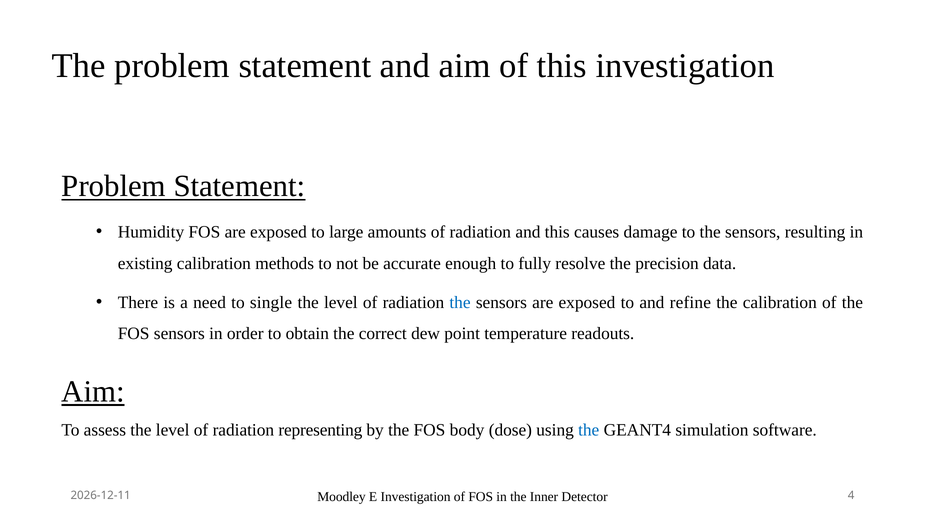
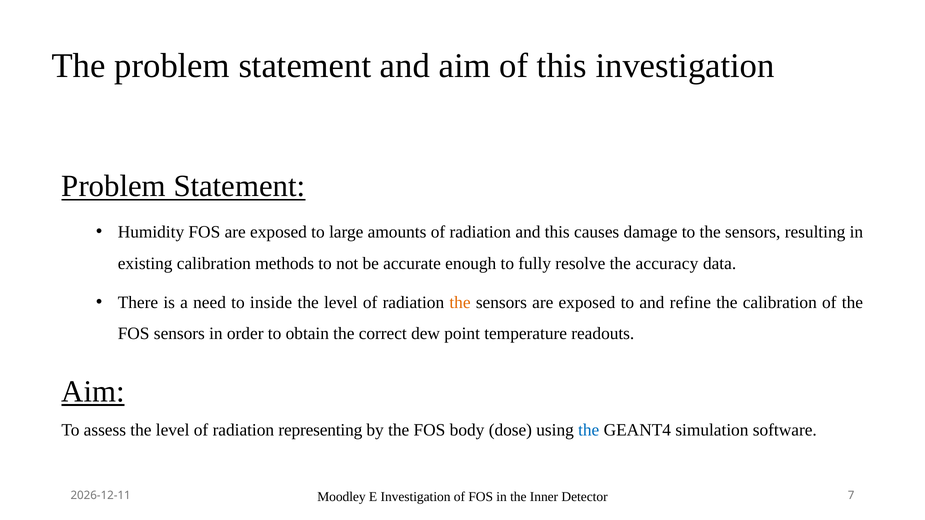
precision: precision -> accuracy (667, 264)
single: single -> inside (271, 302)
the colour: blue -> orange (460, 302)
4: 4 -> 7 (851, 496)
